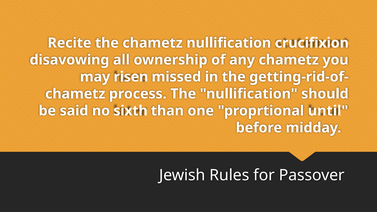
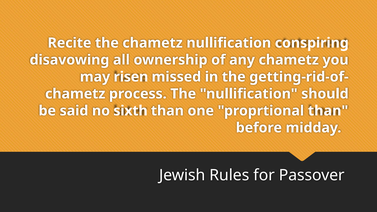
crucifixion: crucifixion -> conspiring (312, 43)
proprtional until: until -> than (328, 111)
